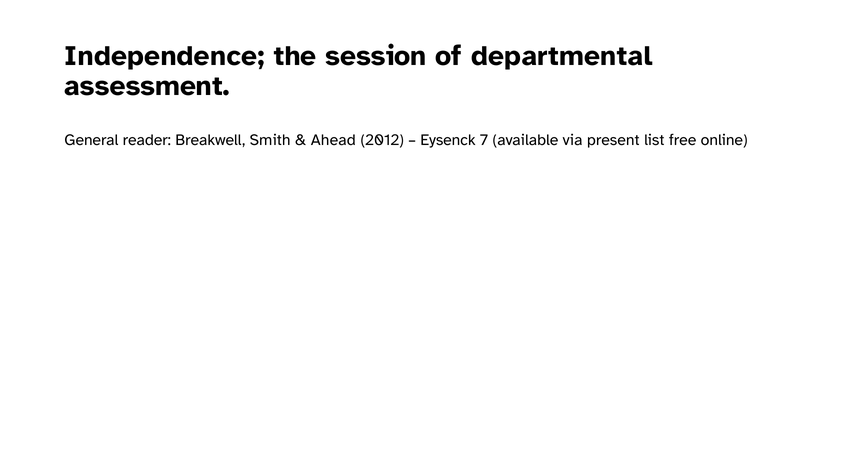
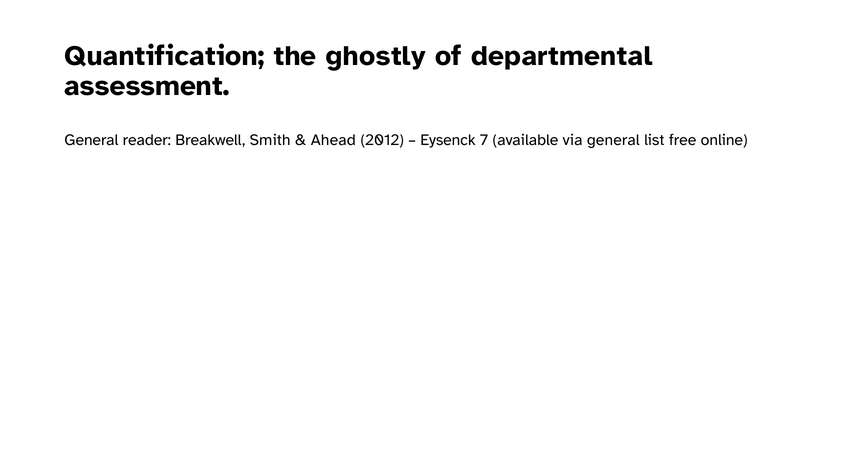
Independence: Independence -> Quantification (165, 56)
session: session -> ghostly (376, 56)
via present: present -> general (613, 140)
